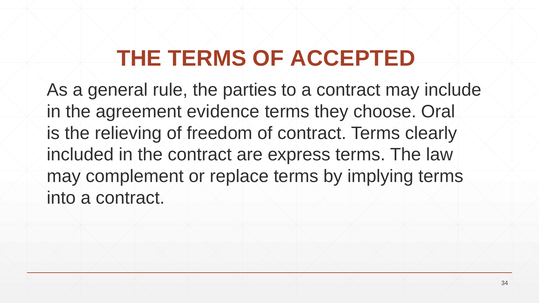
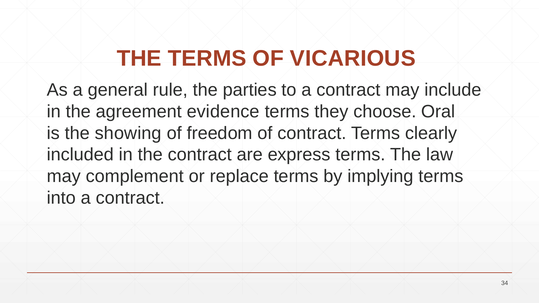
ACCEPTED: ACCEPTED -> VICARIOUS (353, 58)
relieving: relieving -> showing (128, 133)
